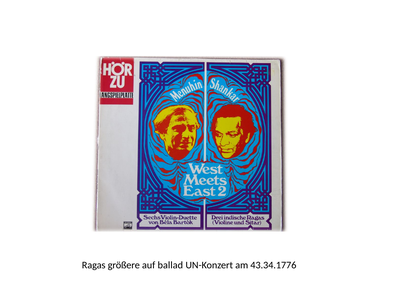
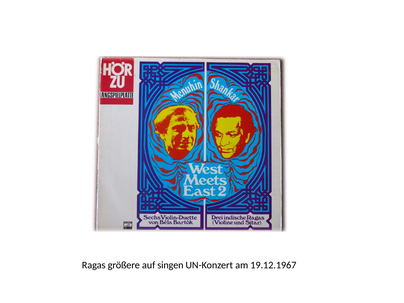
ballad: ballad -> singen (170, 265)
43.34.1776: 43.34.1776 -> 19.12.1967 (273, 265)
